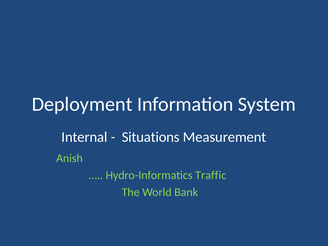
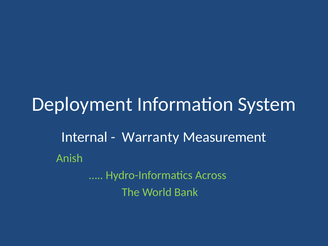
Situations: Situations -> Warranty (151, 137)
Traffic: Traffic -> Across (211, 175)
